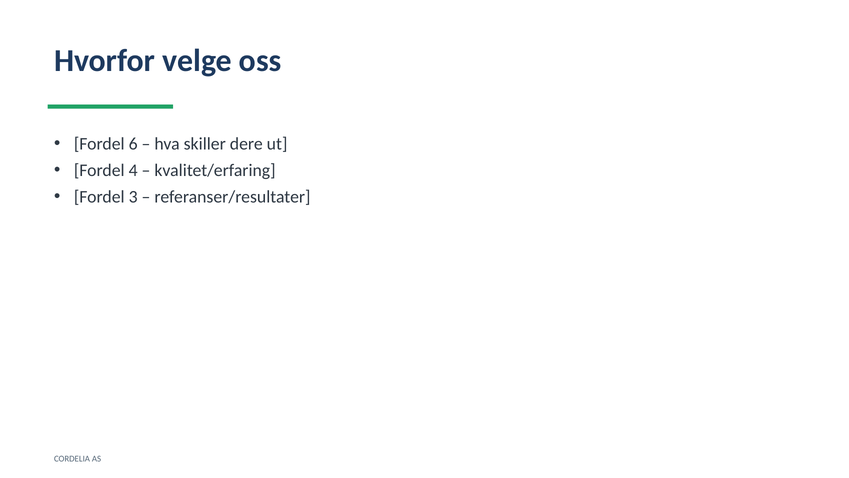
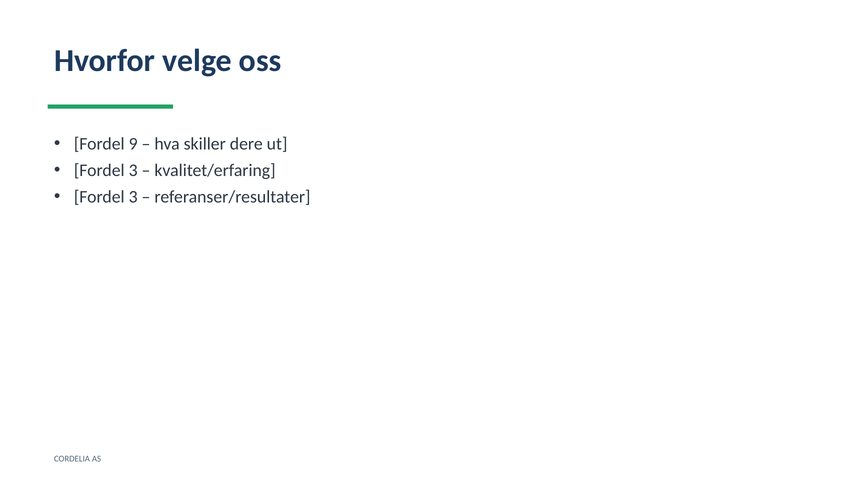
6: 6 -> 9 (133, 144)
4: 4 -> 3 (133, 170)
